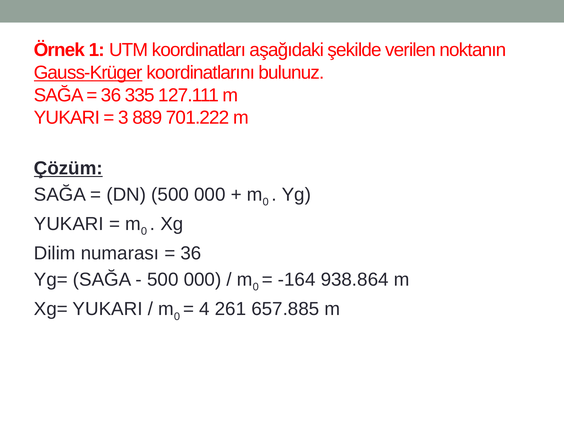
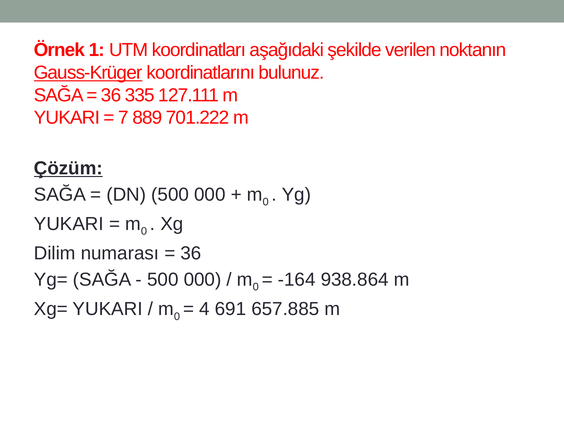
3: 3 -> 7 (124, 118)
261: 261 -> 691 (231, 309)
